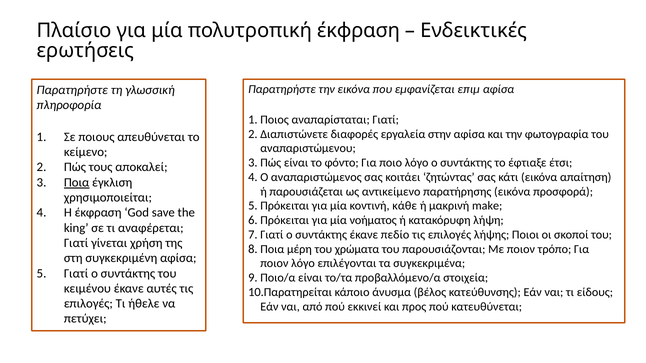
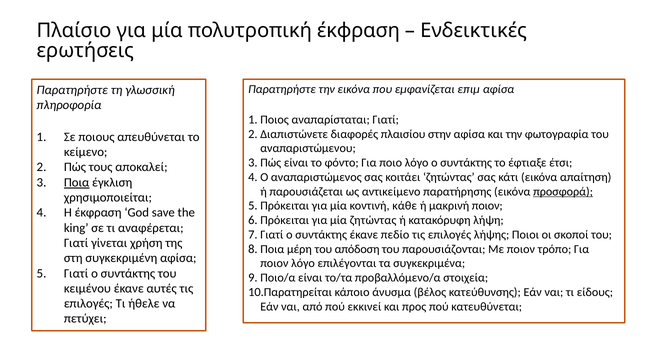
εργαλεία: εργαλεία -> πλαισίου (403, 134)
προσφορά underline: none -> present (563, 192)
μακρινή make: make -> ποιον (487, 206)
μία νοήματος: νοήματος -> ζητώντας (373, 221)
χρώματα: χρώματα -> απόδοση (357, 249)
